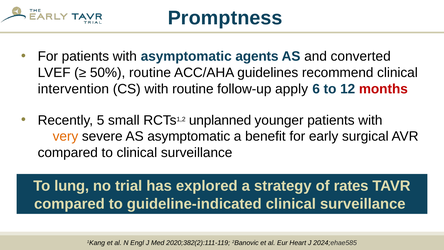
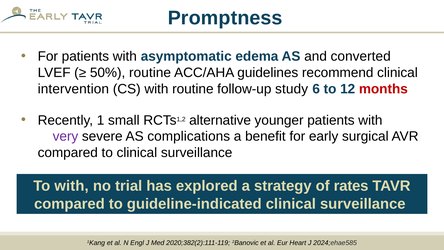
agents: agents -> edema (257, 56)
apply: apply -> study (292, 89)
5: 5 -> 1 (101, 120)
unplanned: unplanned -> alternative (220, 120)
very colour: orange -> purple (65, 136)
AS asymptomatic: asymptomatic -> complications (189, 136)
To lung: lung -> with (72, 186)
